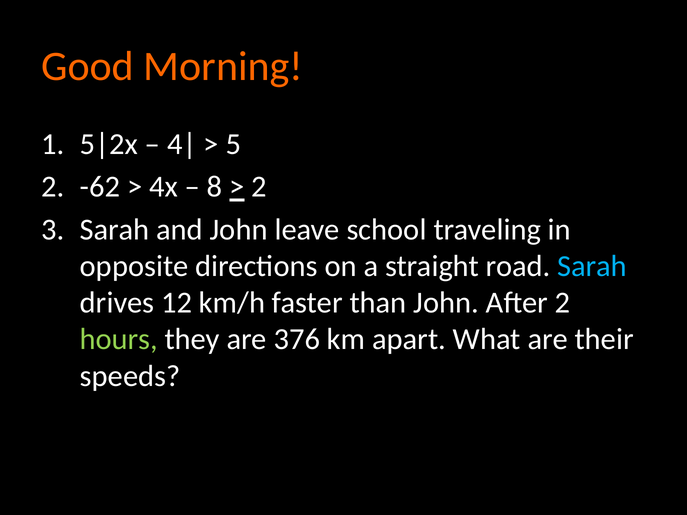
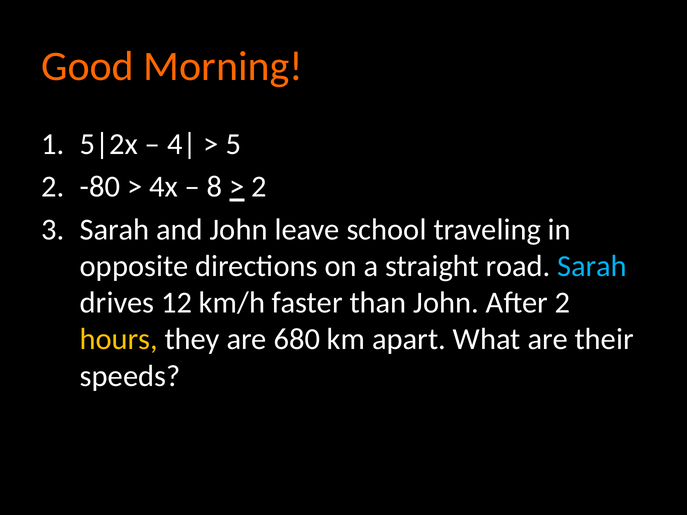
-62: -62 -> -80 (100, 187)
hours colour: light green -> yellow (119, 340)
376: 376 -> 680 (297, 340)
